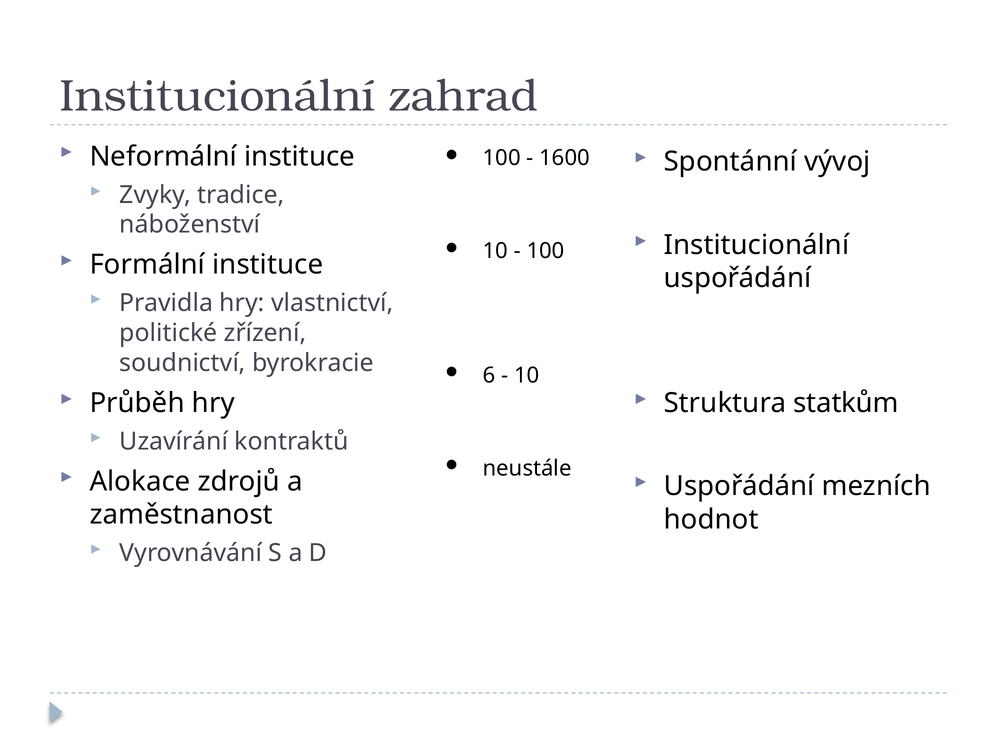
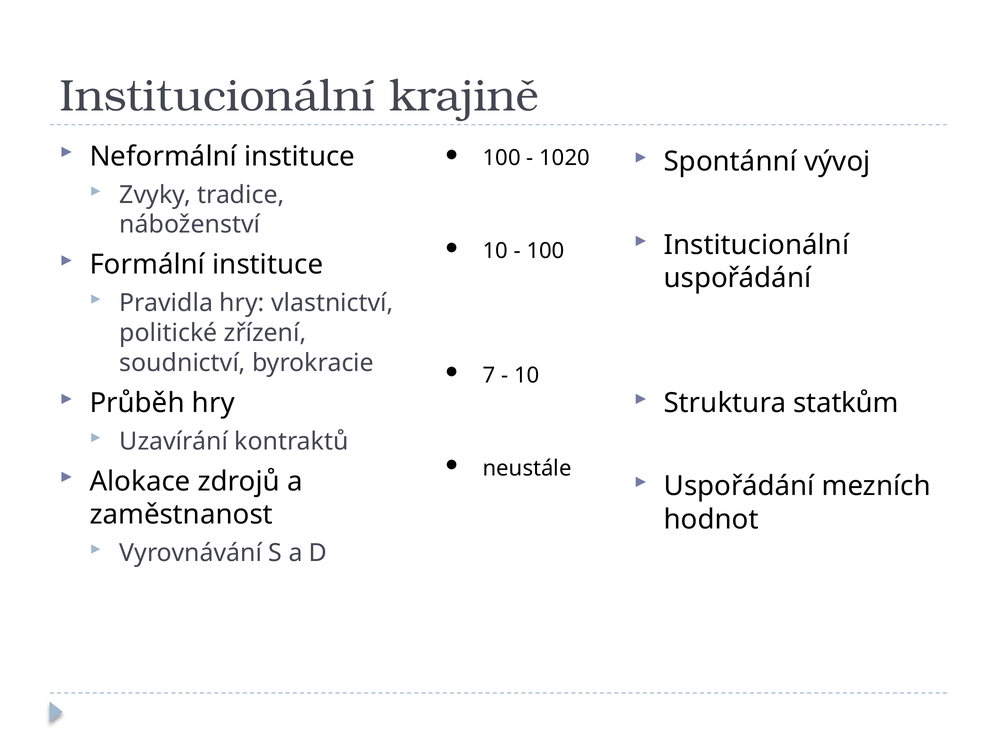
zahrad: zahrad -> krajině (464, 96)
1600: 1600 -> 1020 (565, 158)
6: 6 -> 7 (489, 375)
